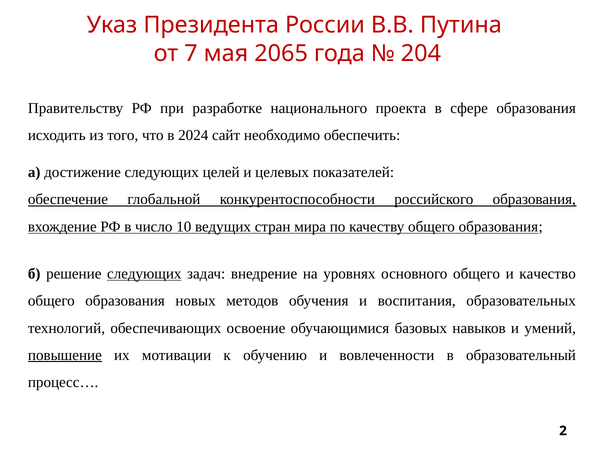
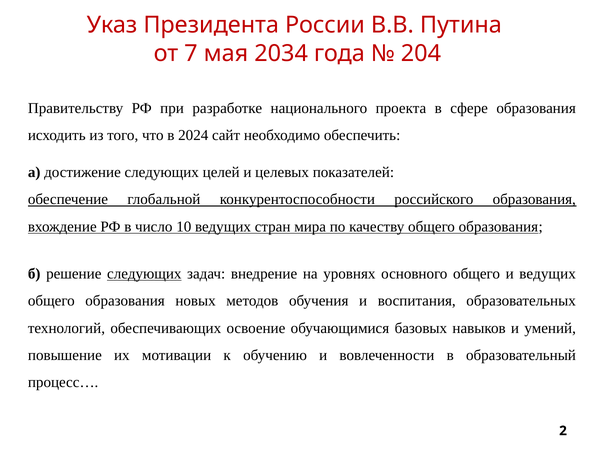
2065: 2065 -> 2034 (281, 53)
и качество: качество -> ведущих (548, 274)
повышение underline: present -> none (65, 355)
